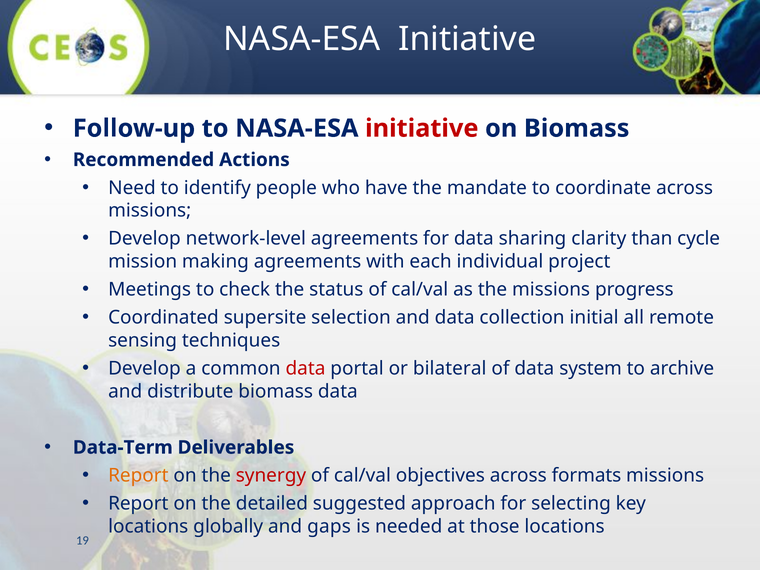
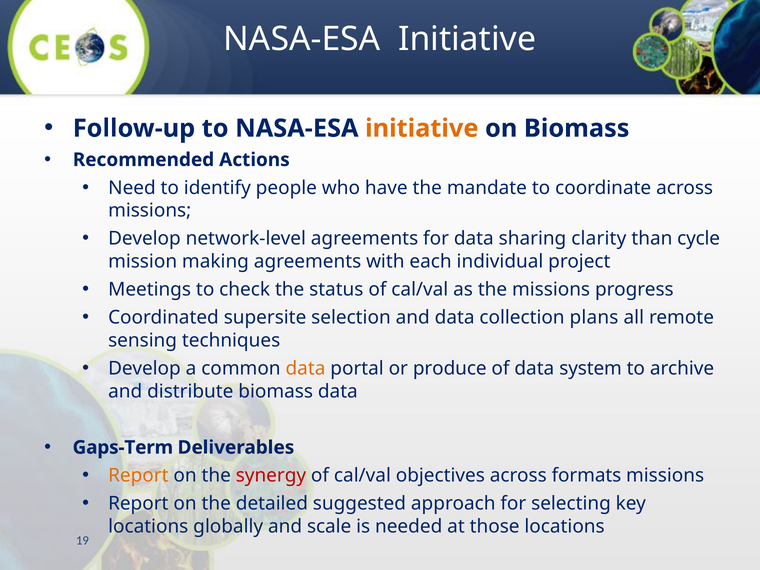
initiative colour: red -> orange (422, 128)
initial: initial -> plans (594, 318)
data colour: red -> orange (305, 369)
bilateral: bilateral -> produce (450, 369)
Data-Term: Data-Term -> Gaps-Term (123, 447)
gaps: gaps -> scale (329, 526)
